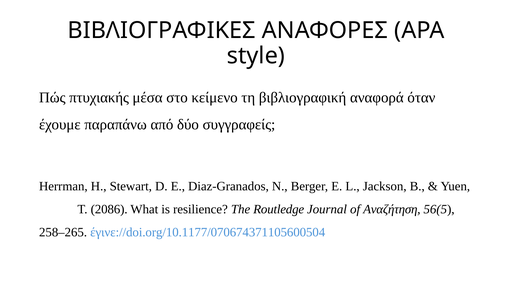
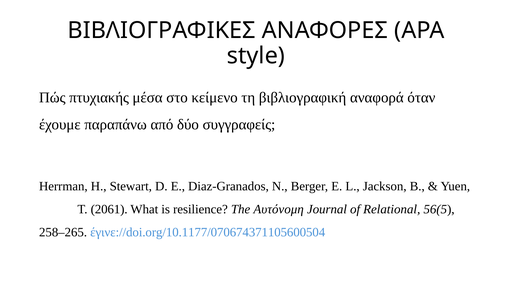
2086: 2086 -> 2061 (109, 209)
Routledge: Routledge -> Αυτόνομη (279, 209)
Αναζήτηση: Αναζήτηση -> Relational (392, 209)
